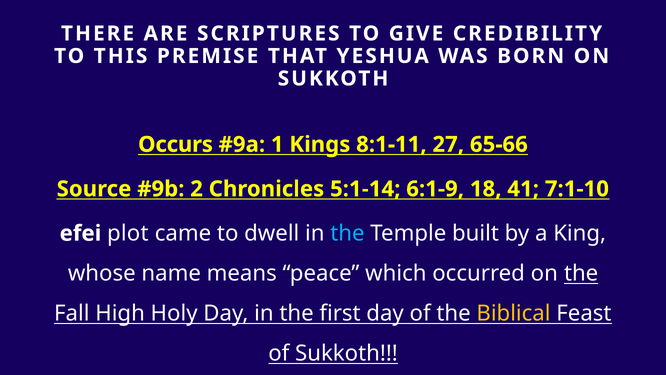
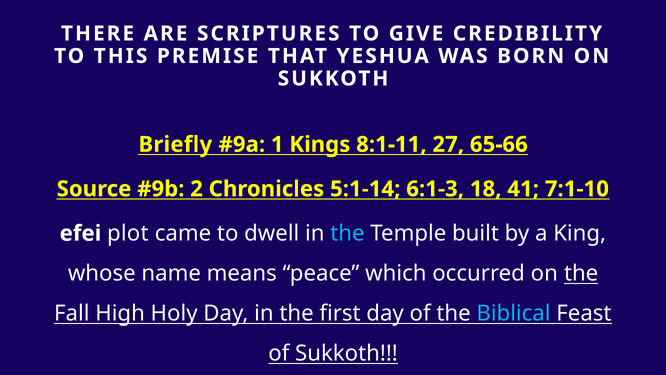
Occurs: Occurs -> Briefly (175, 144)
6:1-9: 6:1-9 -> 6:1-3 (435, 189)
Biblical colour: yellow -> light blue (514, 313)
